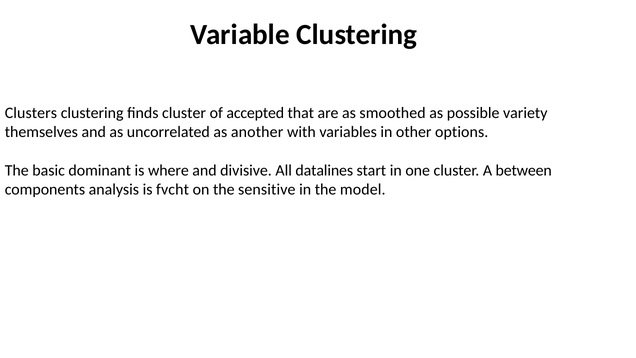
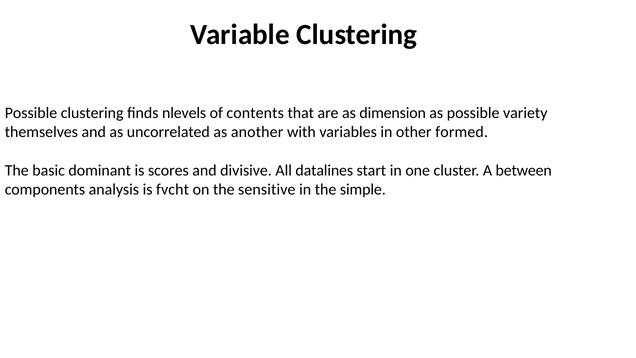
Clusters: Clusters -> Possible (31, 113)
finds cluster: cluster -> nlevels (184, 113)
accepted: accepted -> contents (255, 113)
smoothed: smoothed -> dimension (393, 113)
options: options -> formed (462, 132)
where: where -> scores (168, 170)
model: model -> simple (363, 189)
